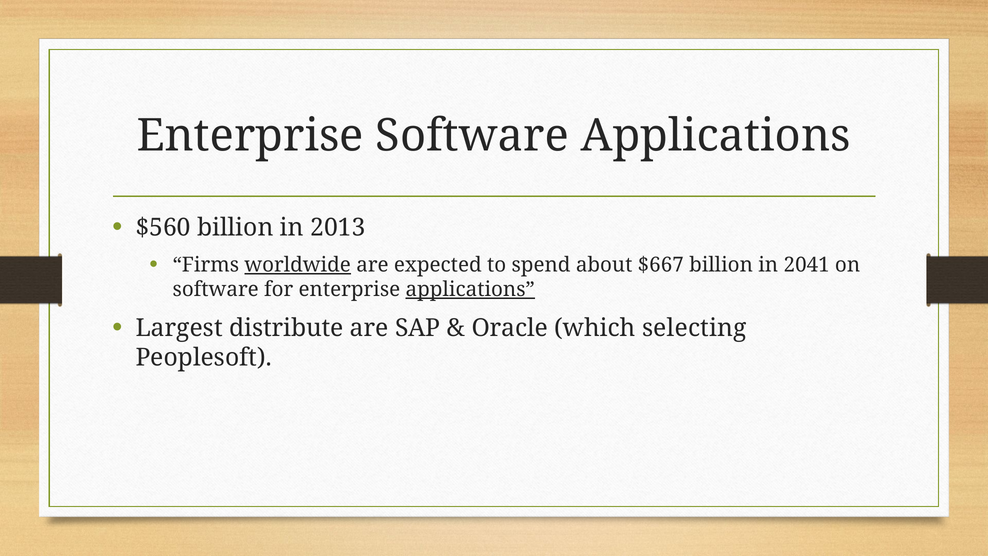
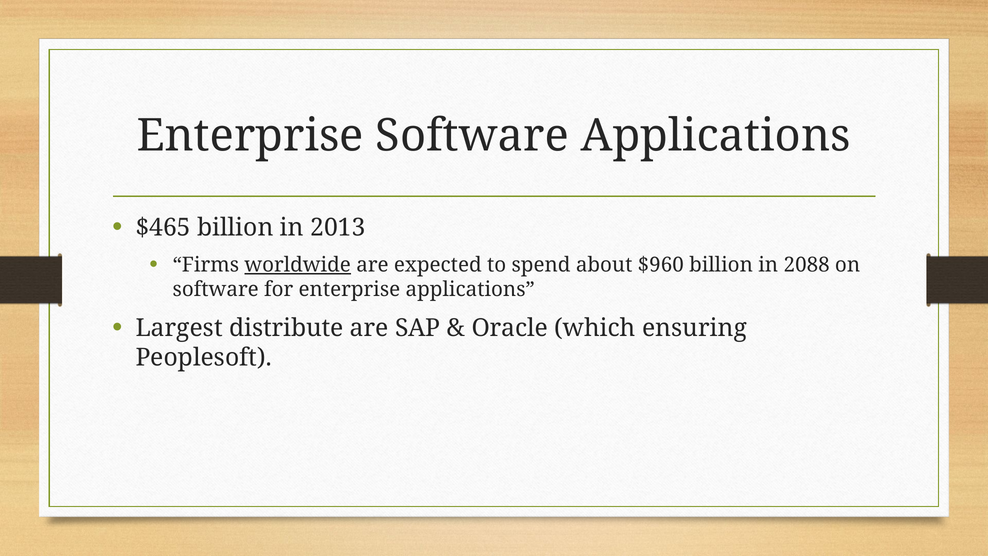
$560: $560 -> $465 (163, 227)
$667: $667 -> $960 (661, 265)
2041: 2041 -> 2088 (807, 265)
applications underline: present -> none (470, 289)
selecting: selecting -> ensuring (695, 328)
